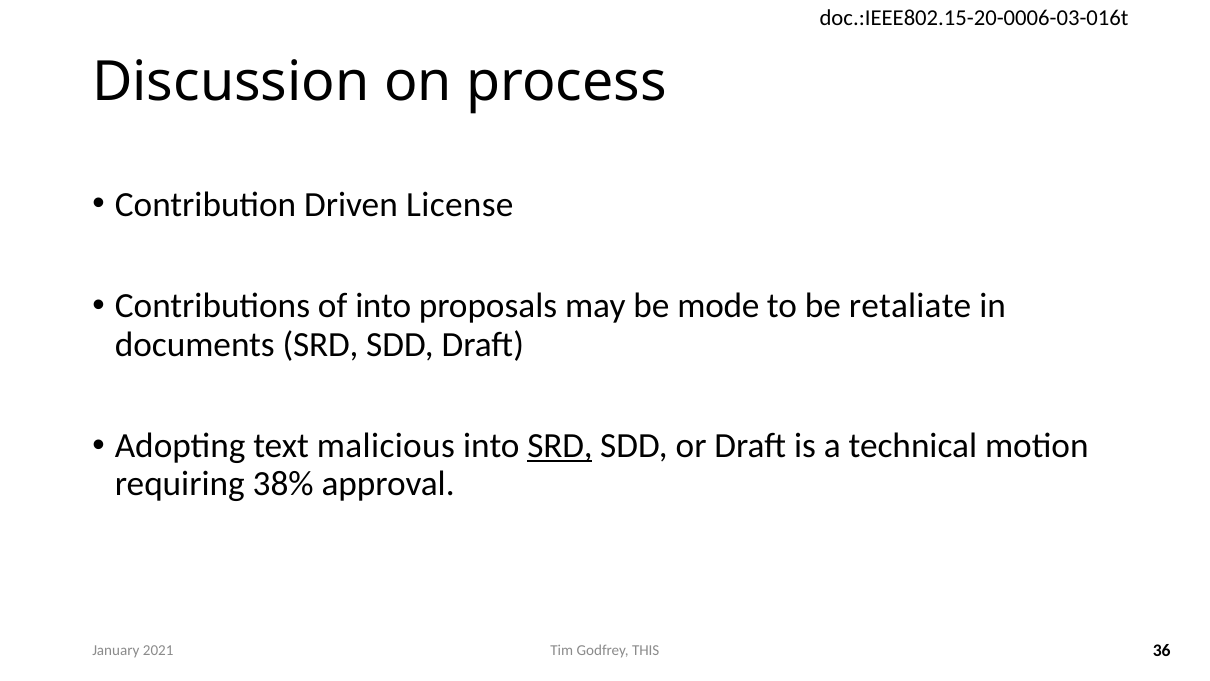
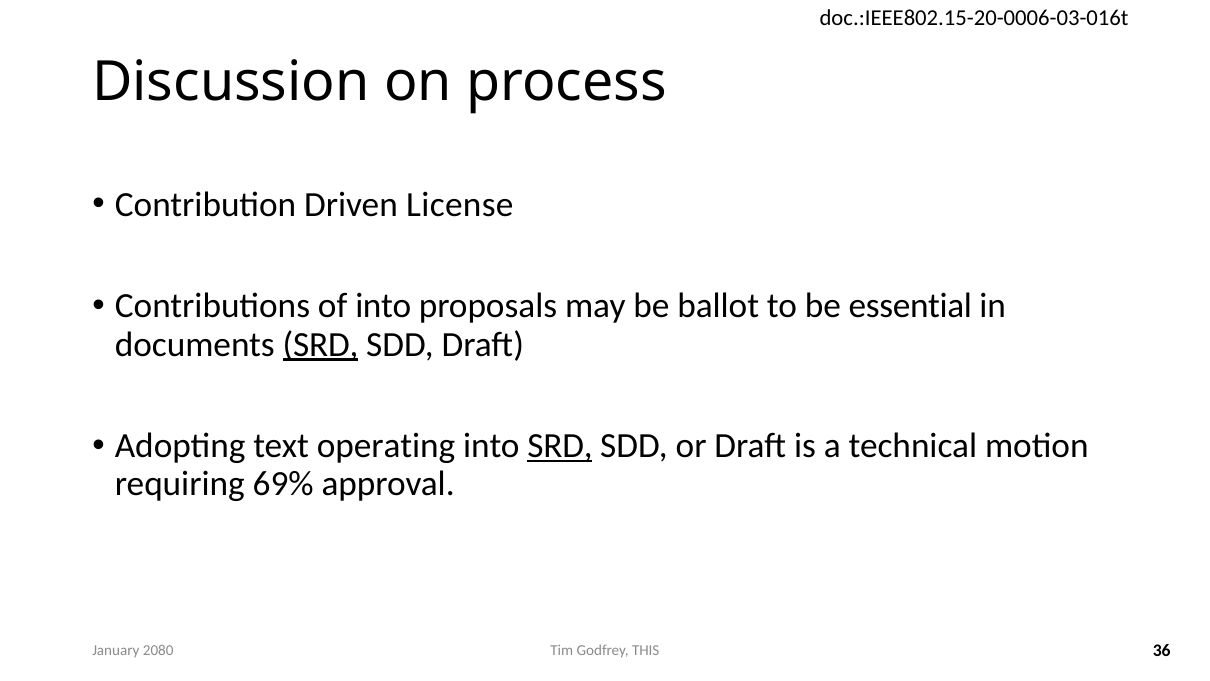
mode: mode -> ballot (718, 306)
retaliate: retaliate -> essential (910, 306)
SRD underline: none -> present (321, 344)
malicious: malicious -> operating (386, 446)
38%: 38% -> 69% (283, 484)
2021: 2021 -> 2080 (158, 650)
